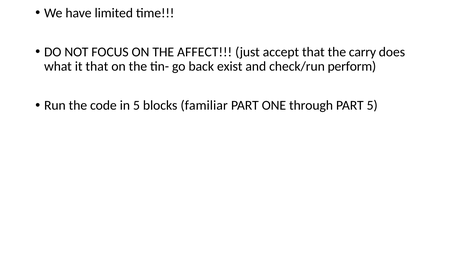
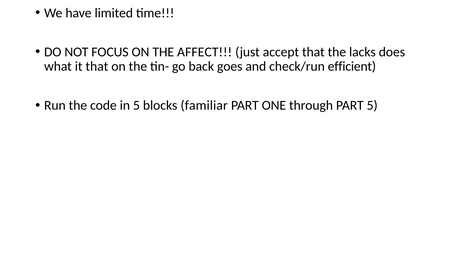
carry: carry -> lacks (362, 52)
exist: exist -> goes (230, 67)
perform: perform -> efficient (352, 67)
